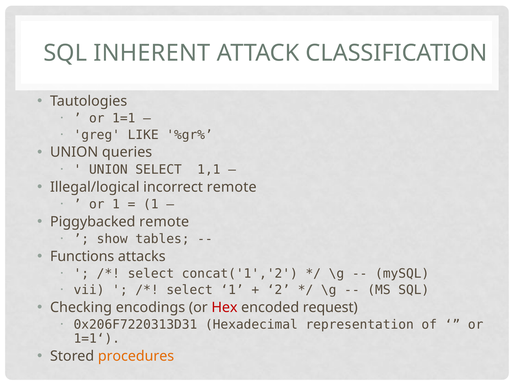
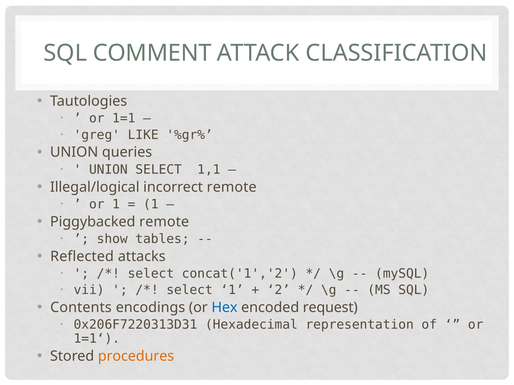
INHERENT: INHERENT -> COMMENT (152, 53)
Functions: Functions -> Reflected (82, 257)
Checking: Checking -> Contents (81, 308)
Hex colour: red -> blue (224, 308)
